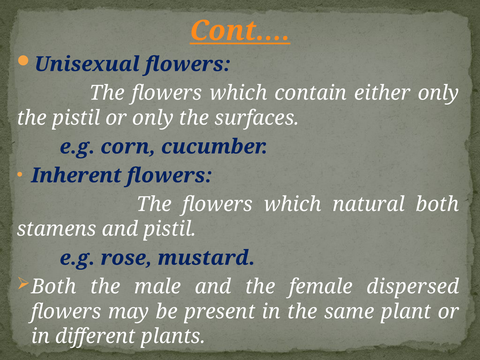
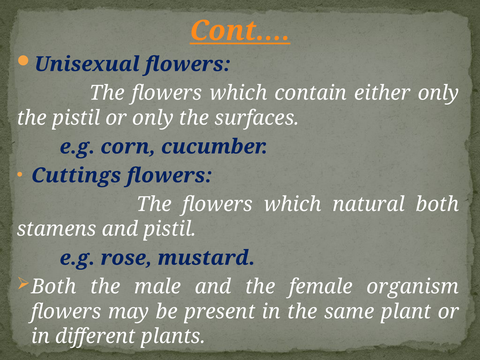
Inherent: Inherent -> Cuttings (76, 175)
dispersed: dispersed -> organism (413, 287)
